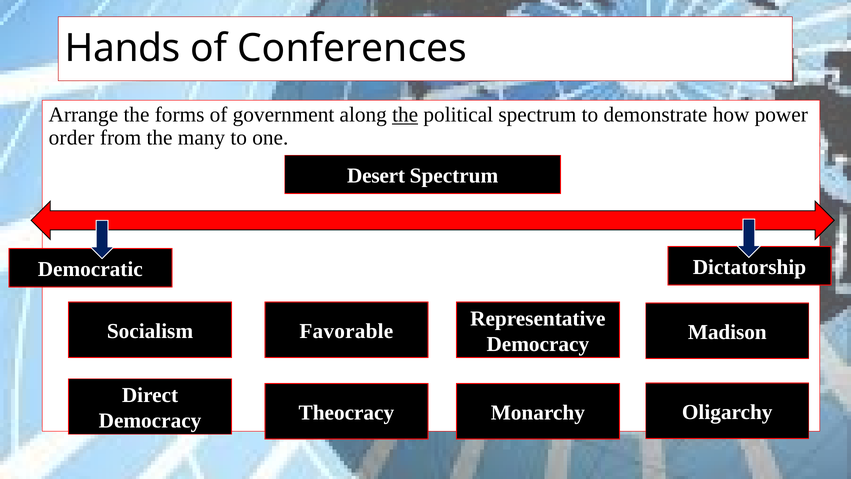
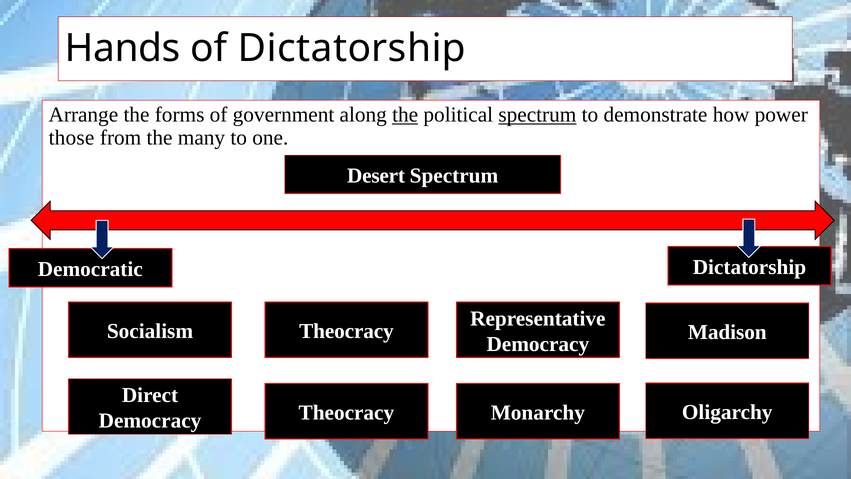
of Conferences: Conferences -> Dictatorship (352, 48)
spectrum underline: none -> present (537, 115)
order: order -> those (71, 138)
Socialism Favorable: Favorable -> Theocracy (346, 331)
